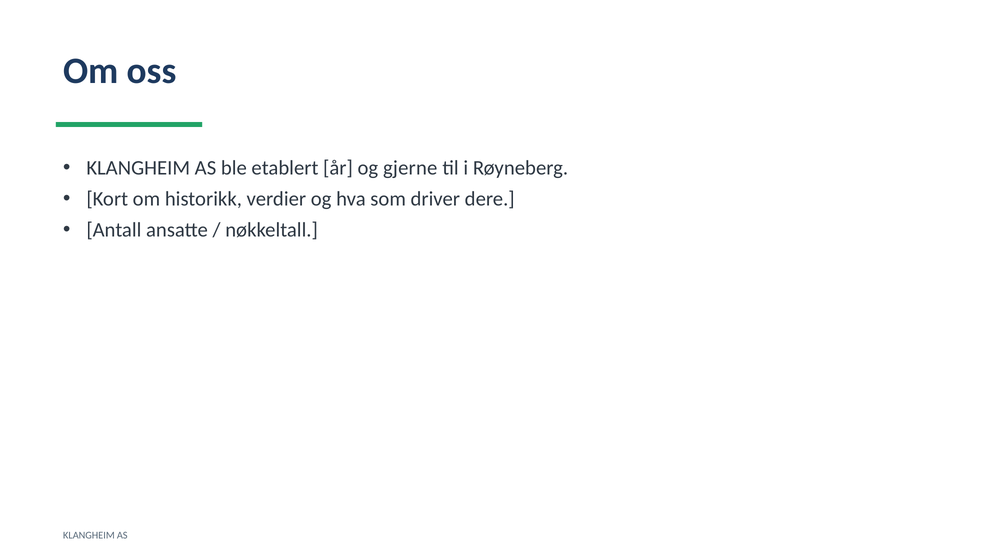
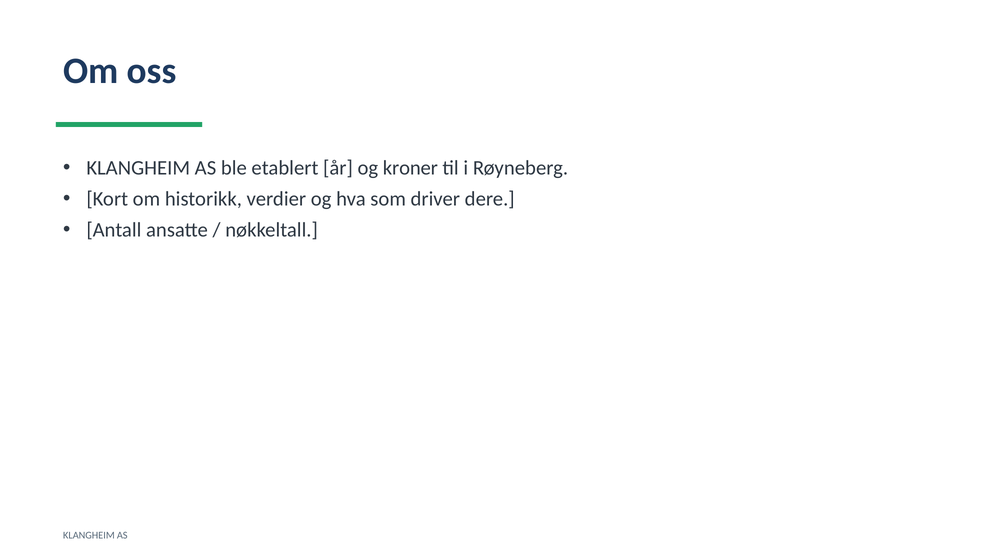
gjerne: gjerne -> kroner (410, 168)
